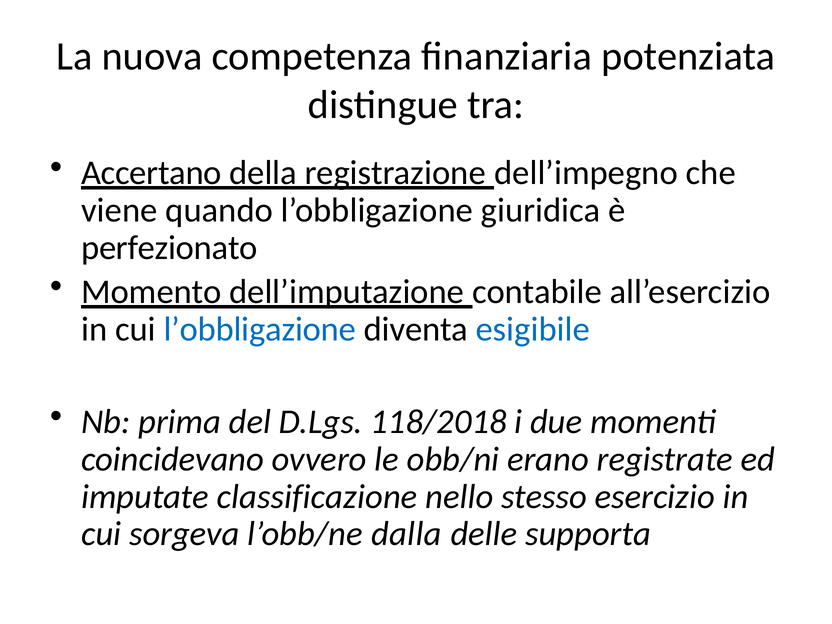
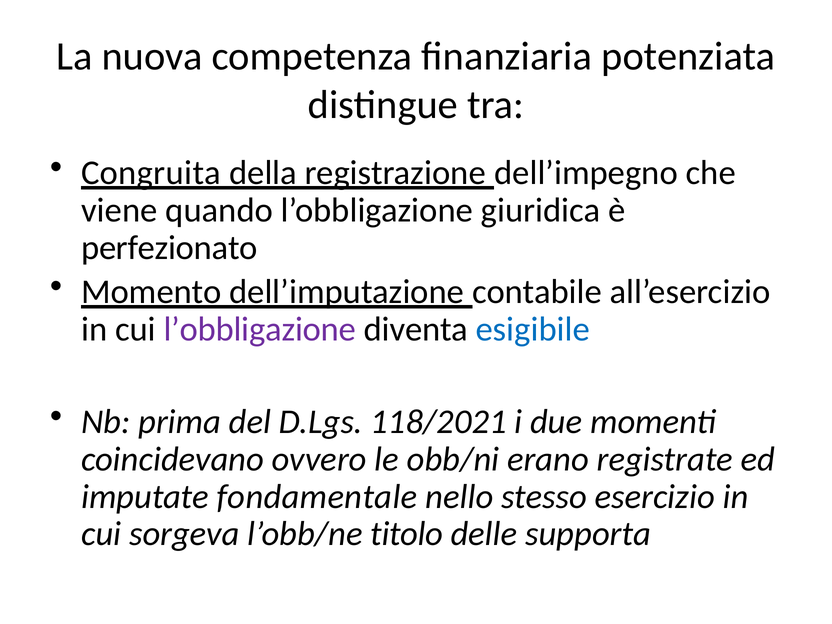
Accertano: Accertano -> Congruita (151, 173)
l’obbligazione colour: blue -> purple (260, 329)
118/2018: 118/2018 -> 118/2021 (439, 422)
classificazione: classificazione -> fondamentale (317, 497)
dalla: dalla -> titolo (407, 534)
